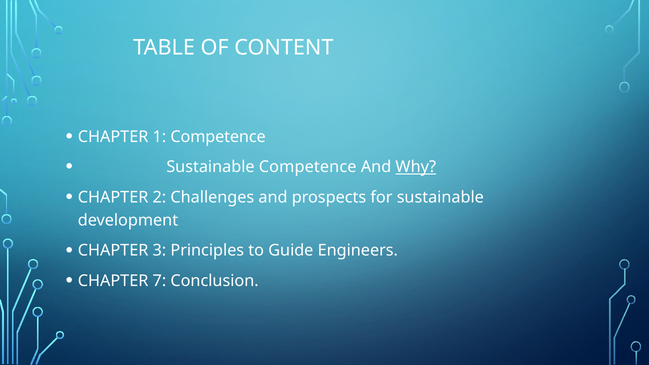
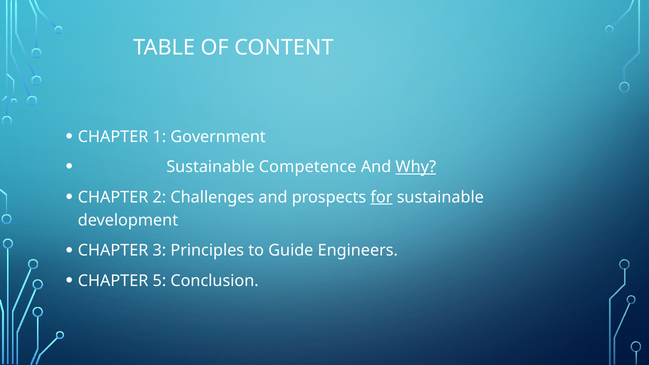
1 Competence: Competence -> Government (218, 137)
for underline: none -> present (381, 197)
7: 7 -> 5 (159, 281)
